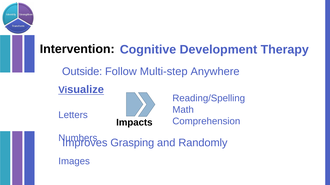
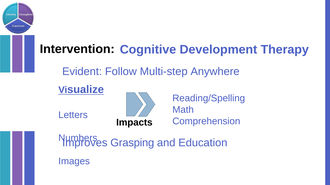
Outside: Outside -> Evident (82, 72)
Randomly: Randomly -> Education (203, 143)
